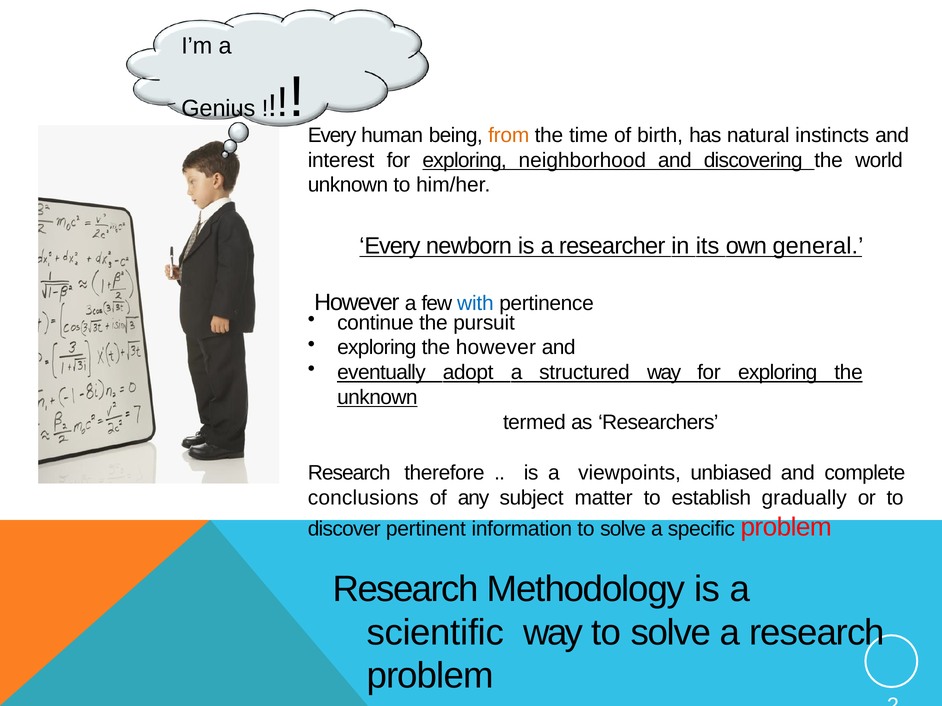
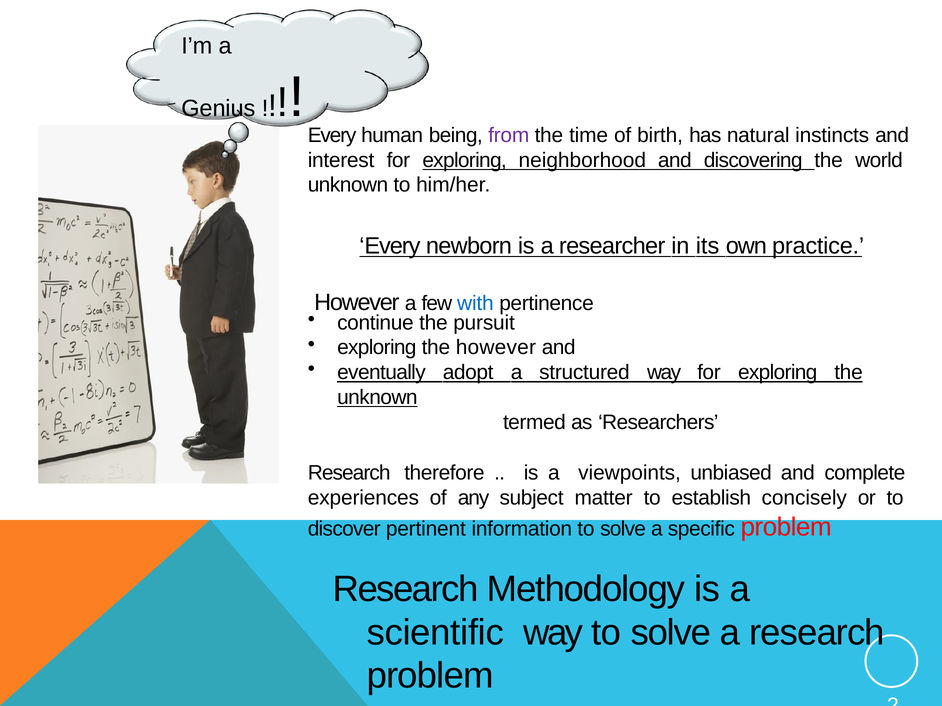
from colour: orange -> purple (509, 136)
general: general -> practice (818, 246)
conclusions: conclusions -> experiences (363, 498)
gradually: gradually -> concisely (804, 498)
